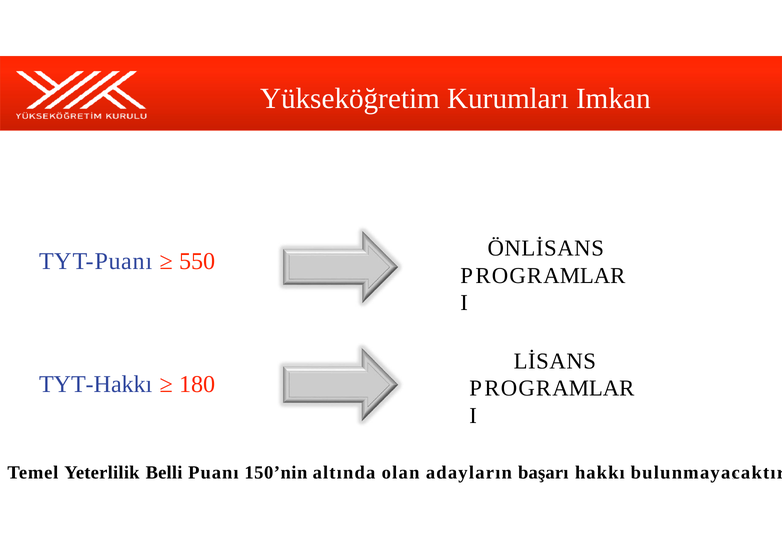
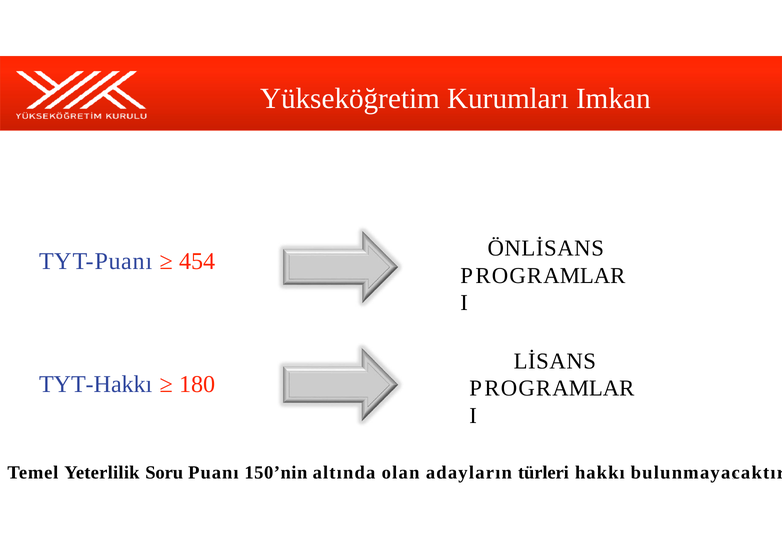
550: 550 -> 454 (197, 262)
Belli: Belli -> Soru (164, 473)
başarı: başarı -> türleri (543, 473)
